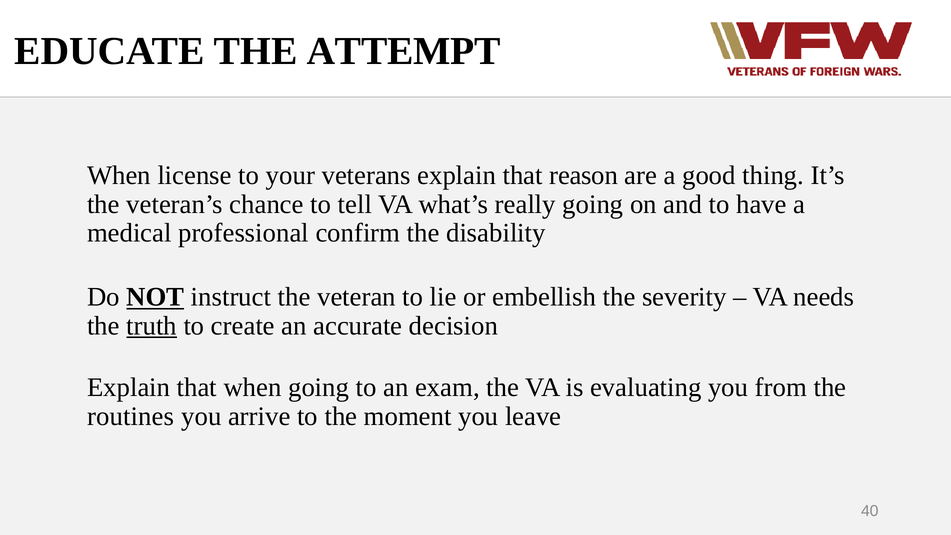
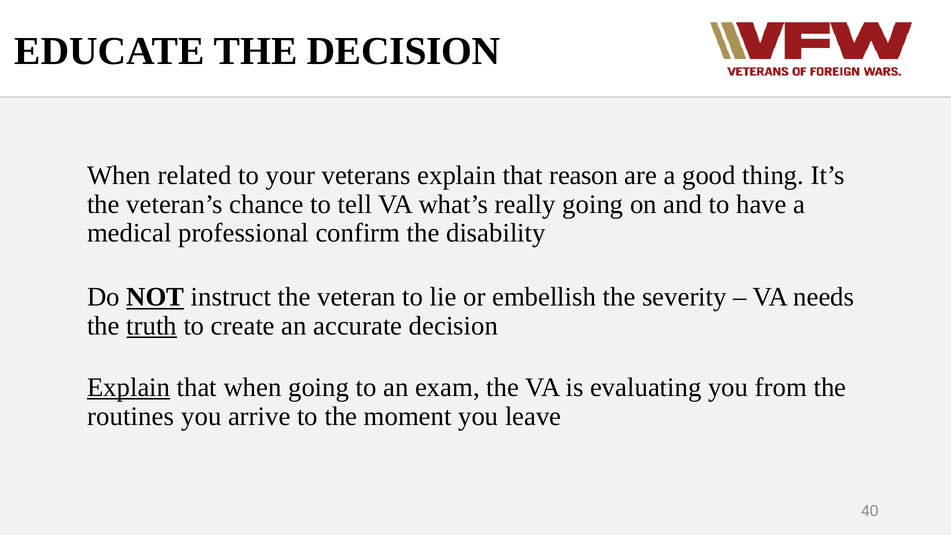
THE ATTEMPT: ATTEMPT -> DECISION (404, 51)
license: license -> related (195, 175)
Explain underline: none -> present (129, 387)
